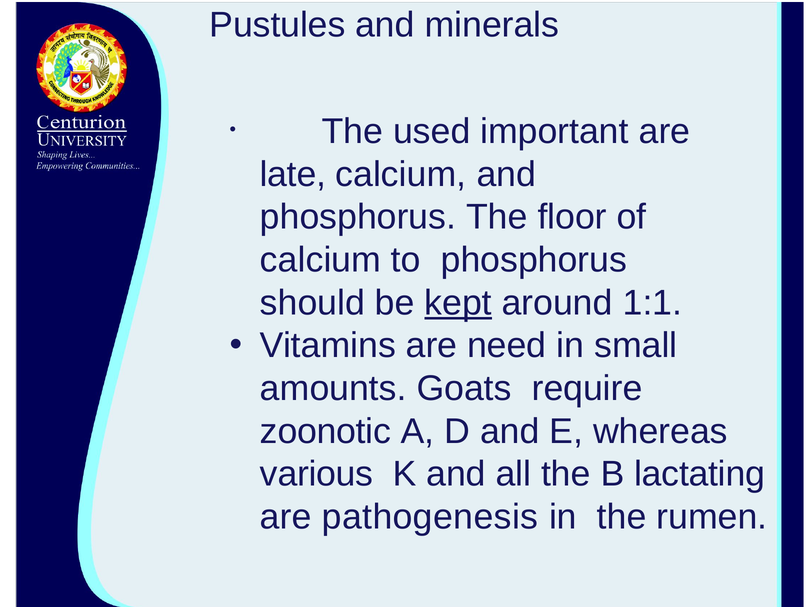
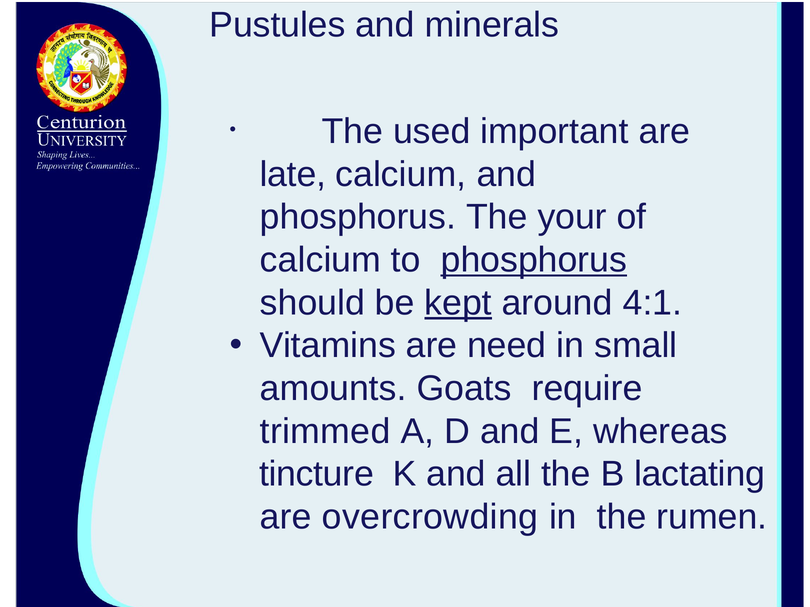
floor: floor -> your (572, 217)
phosphorus underline: none -> present (534, 260)
1:1: 1:1 -> 4:1 (652, 303)
zoonotic: zoonotic -> trimmed (325, 432)
various: various -> tincture (317, 475)
pathogenesis: pathogenesis -> overcrowding (430, 517)
